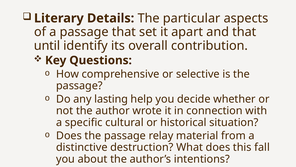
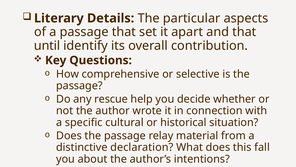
lasting: lasting -> rescue (111, 99)
destruction: destruction -> declaration (142, 147)
